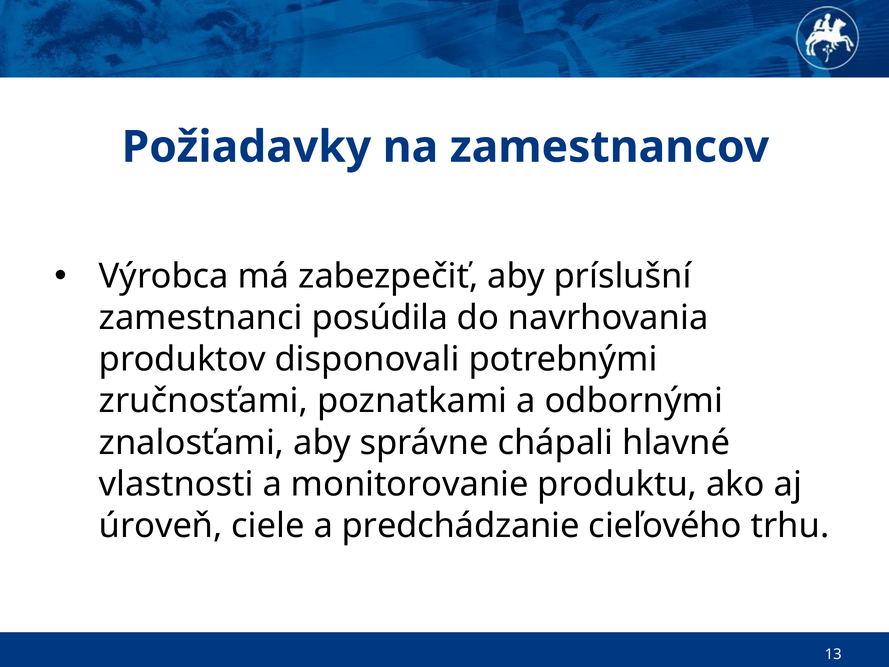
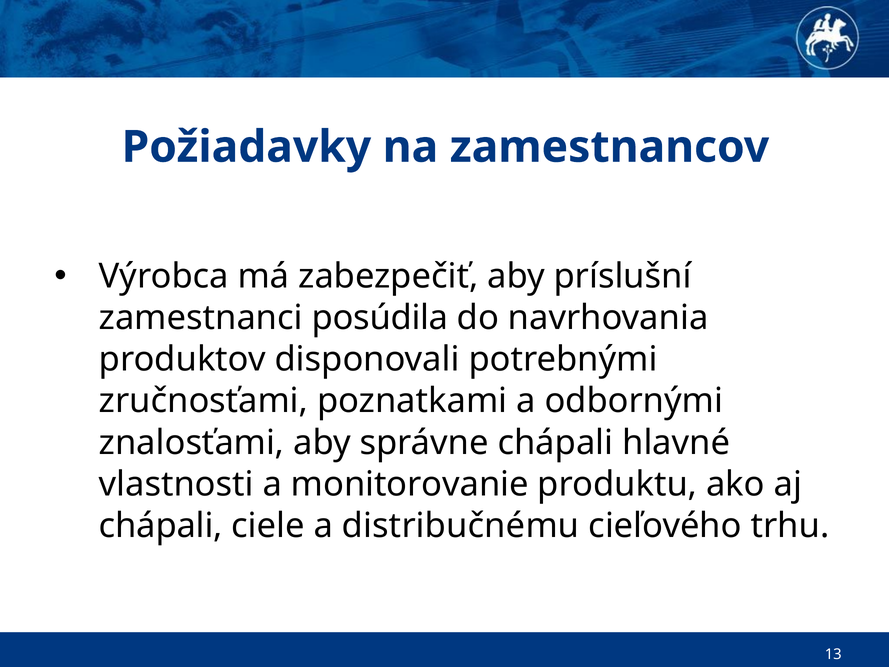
úroveň: úroveň -> chápali (161, 525)
predchádzanie: predchádzanie -> distribučnému (461, 525)
